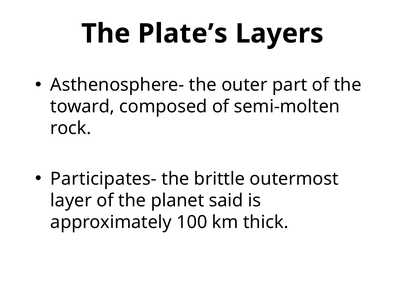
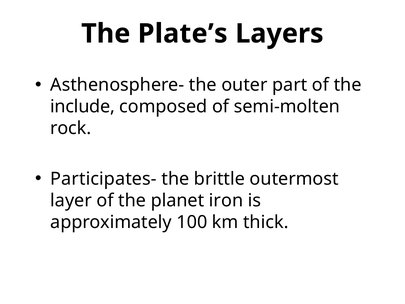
toward: toward -> include (82, 107)
said: said -> iron (226, 200)
